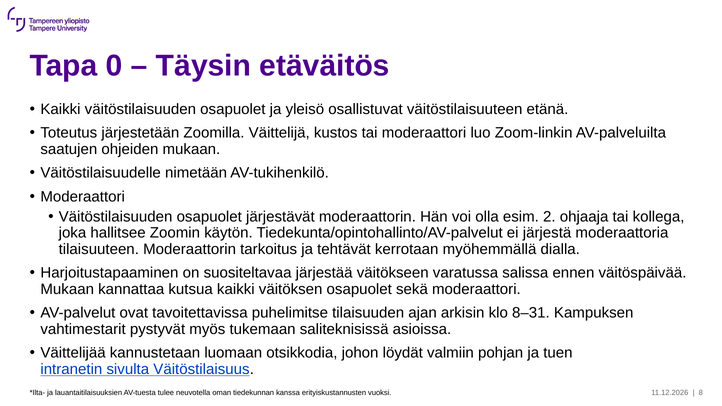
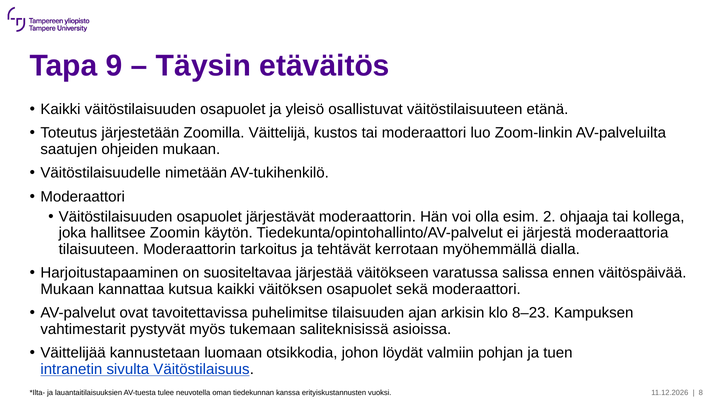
0: 0 -> 9 (114, 66)
8–31: 8–31 -> 8–23 (531, 313)
